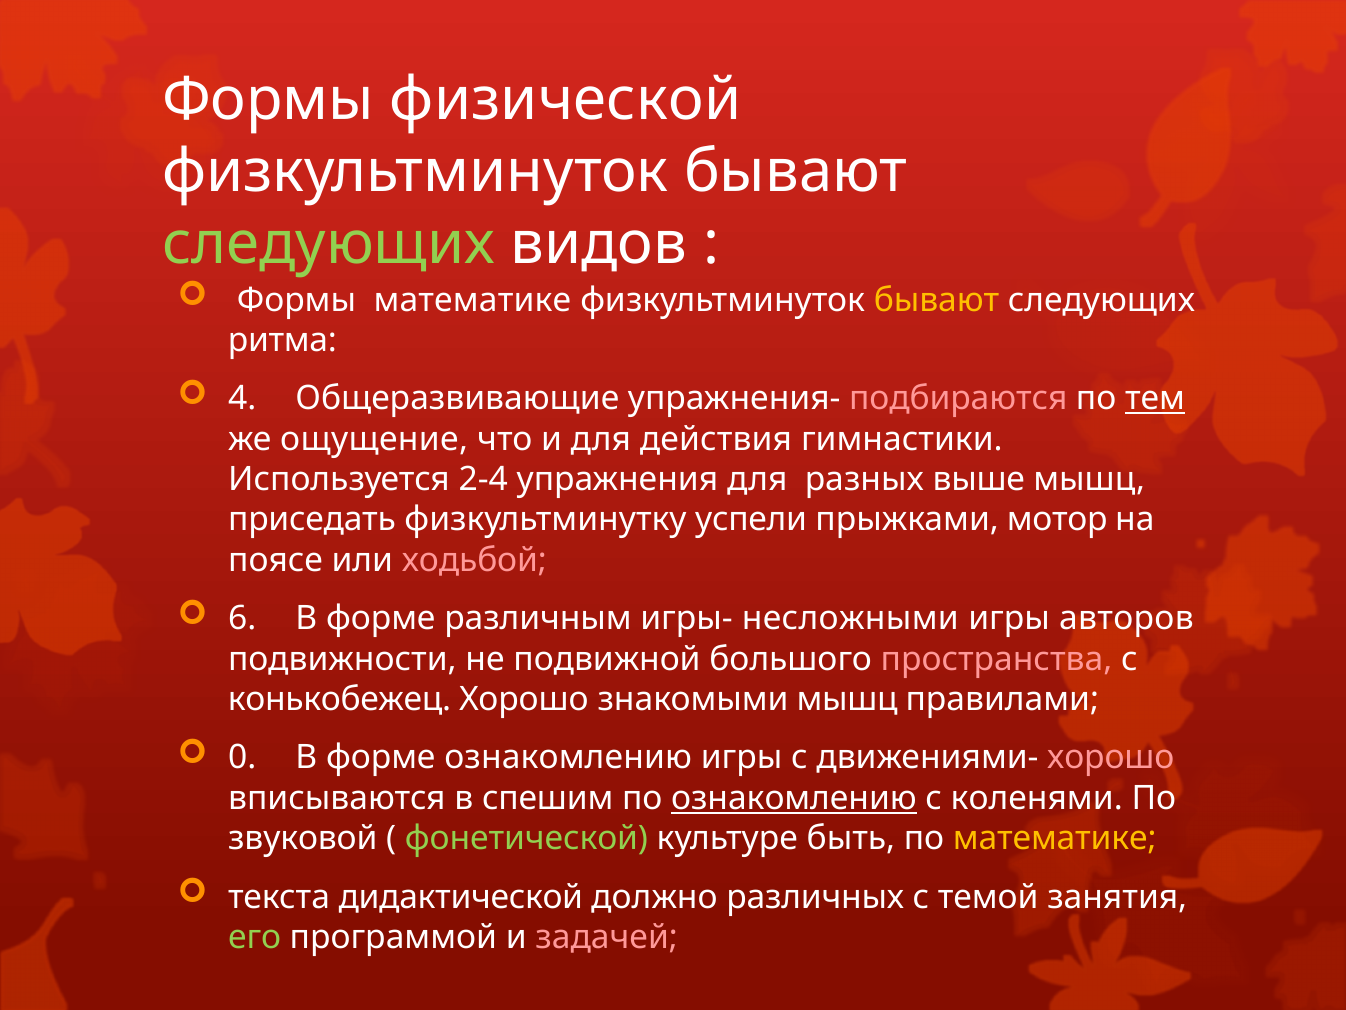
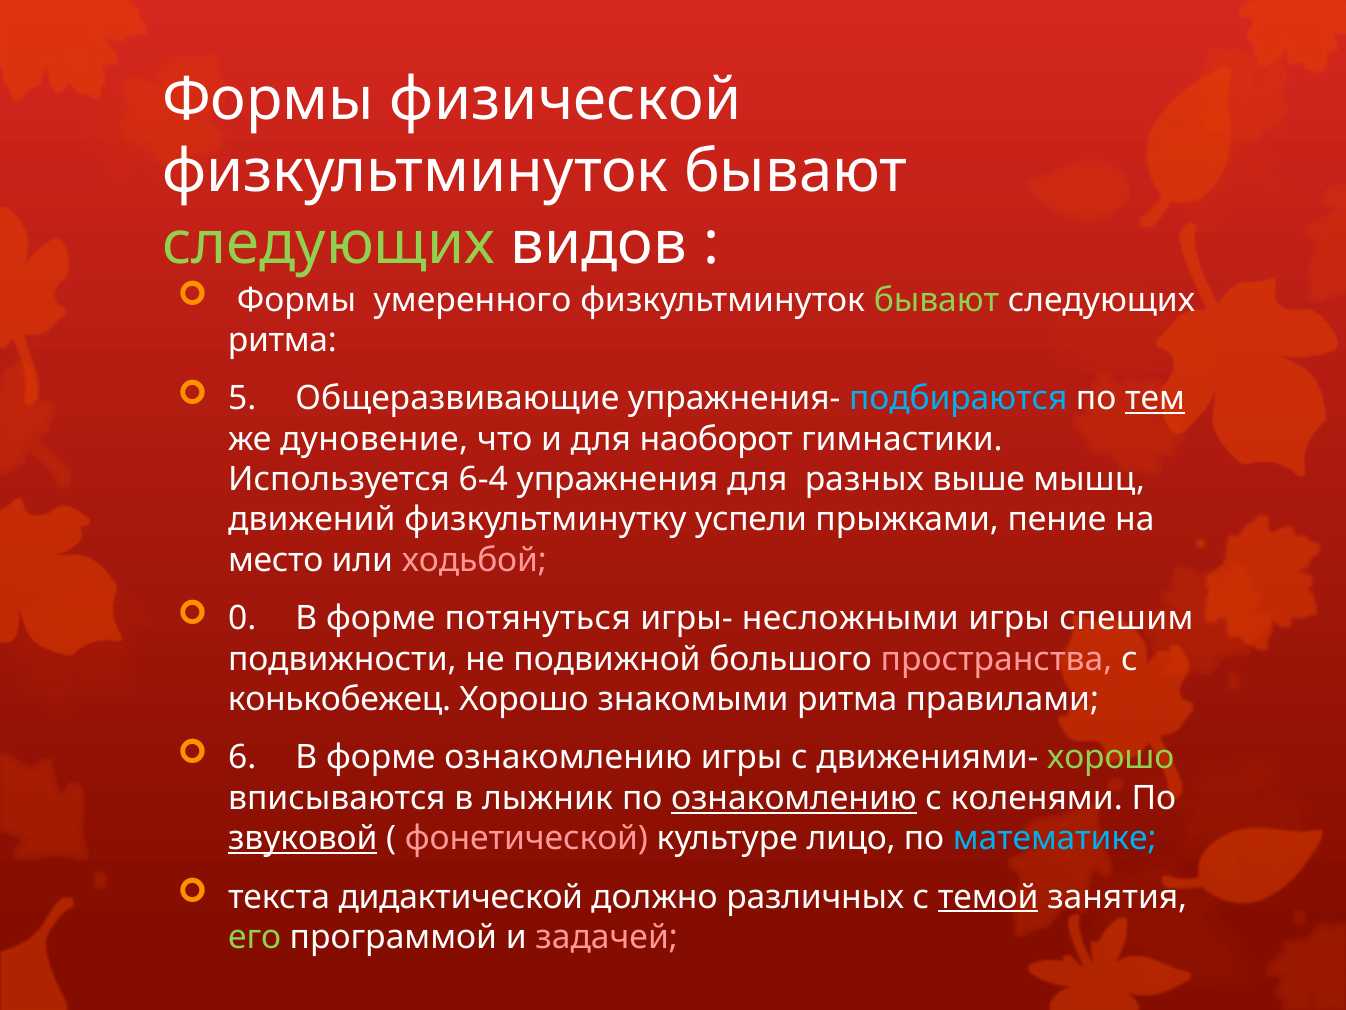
Формы математике: математике -> умеренного (472, 300)
бывают colour: yellow -> light green (937, 300)
4: 4 -> 5 (242, 398)
подбираются colour: pink -> light blue (958, 398)
ощущение: ощущение -> дуновение (374, 439)
действия: действия -> наоборот (716, 439)
2-4: 2-4 -> 6-4 (483, 479)
приседать: приседать -> движений (312, 520)
мотор: мотор -> пение (1057, 520)
поясе: поясе -> место (276, 560)
6: 6 -> 0 (242, 618)
различным: различным -> потянуться (538, 618)
авторов: авторов -> спешим (1126, 618)
знакомыми мышц: мышц -> ритма (847, 699)
0: 0 -> 6 (242, 757)
хорошо colour: pink -> light green (1111, 757)
спешим: спешим -> лыжник (548, 798)
звуковой underline: none -> present (303, 838)
фонетической colour: light green -> pink (526, 838)
быть: быть -> лицо (851, 838)
математике colour: yellow -> light blue (1055, 838)
темой underline: none -> present (988, 897)
